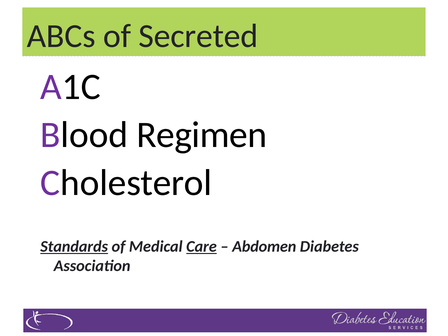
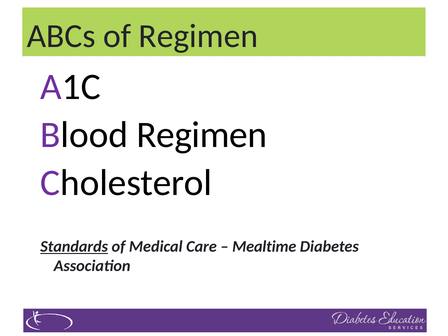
of Secreted: Secreted -> Regimen (198, 36)
Care underline: present -> none (202, 246)
Abdomen: Abdomen -> Mealtime (264, 246)
